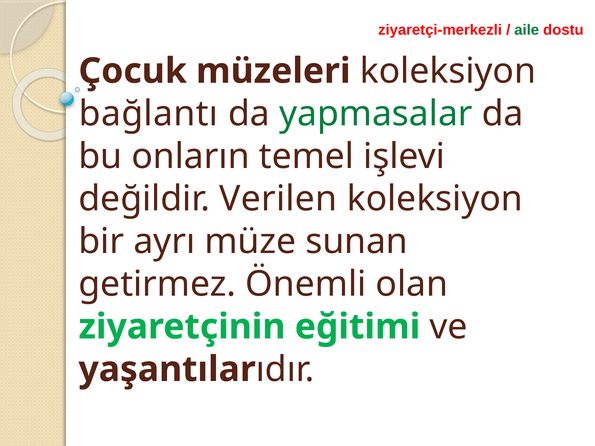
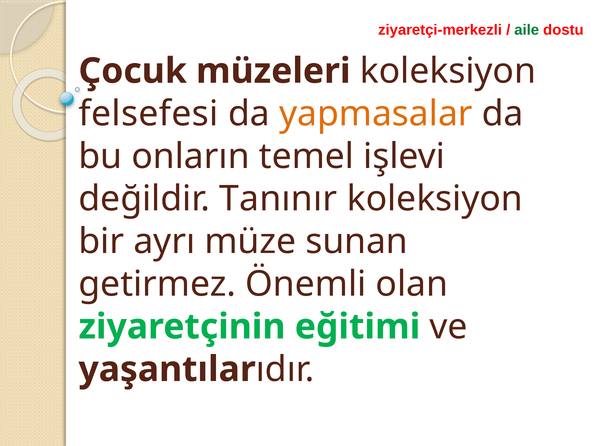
bağlantı: bağlantı -> felsefesi (149, 114)
yapmasalar colour: green -> orange (376, 114)
Verilen: Verilen -> Tanınır (278, 199)
